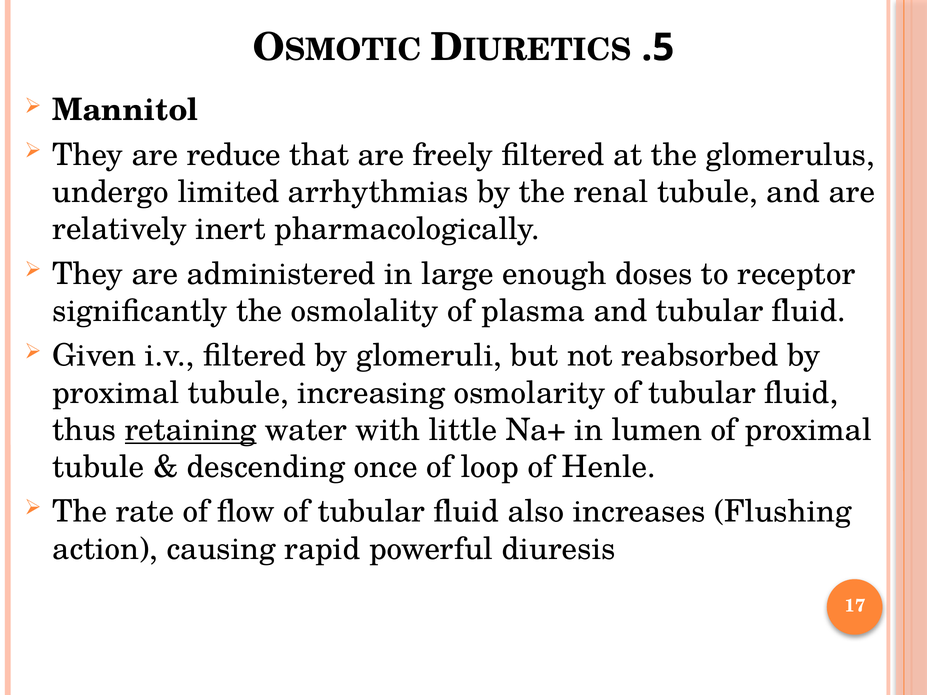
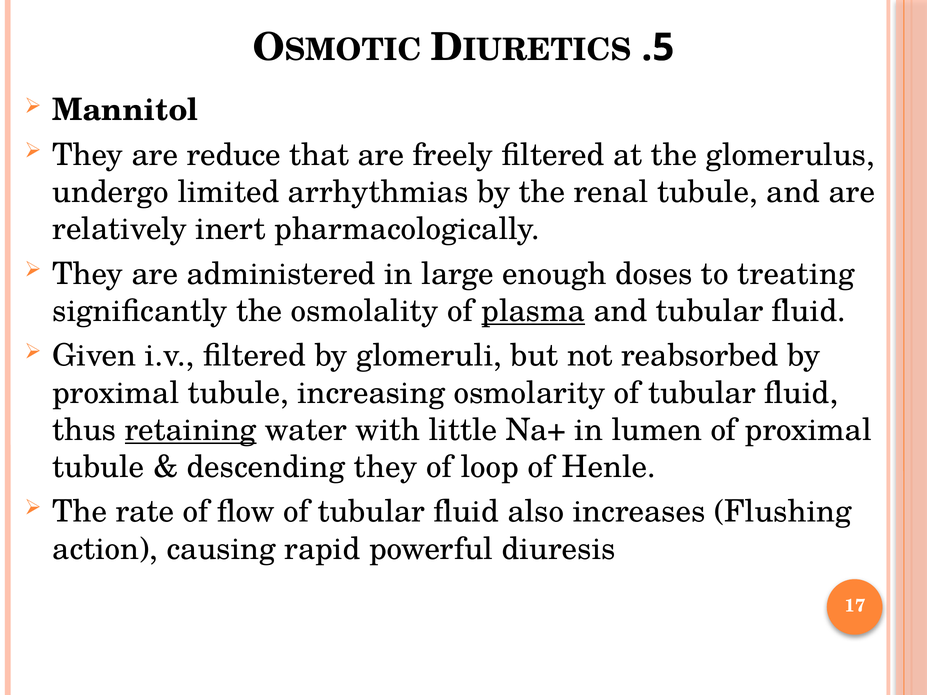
receptor: receptor -> treating (796, 274)
plasma underline: none -> present (533, 311)
descending once: once -> they (386, 467)
